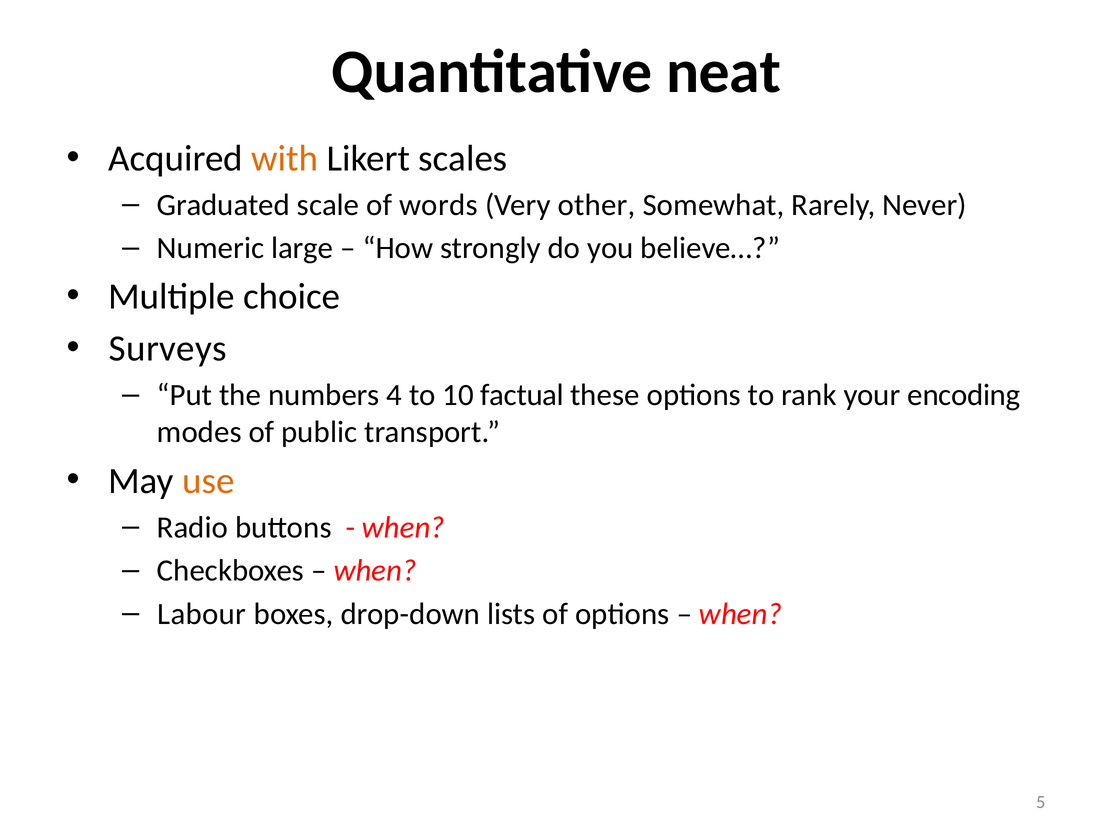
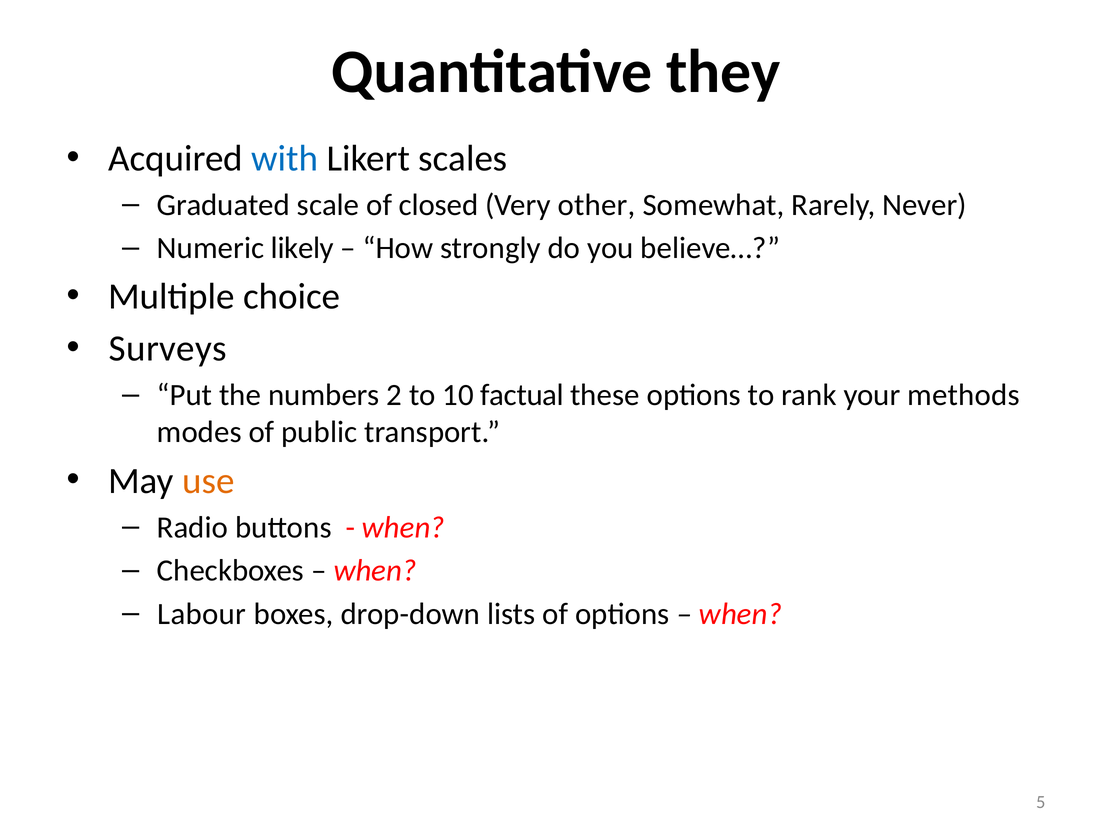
neat: neat -> they (723, 72)
with colour: orange -> blue (285, 158)
words: words -> closed (439, 205)
large: large -> likely (302, 248)
4: 4 -> 2 (394, 395)
encoding: encoding -> methods (964, 395)
